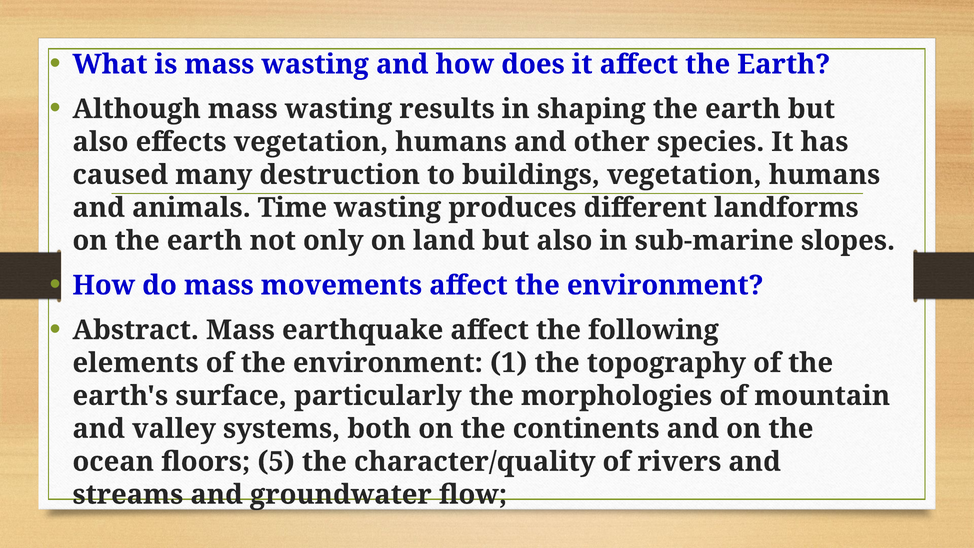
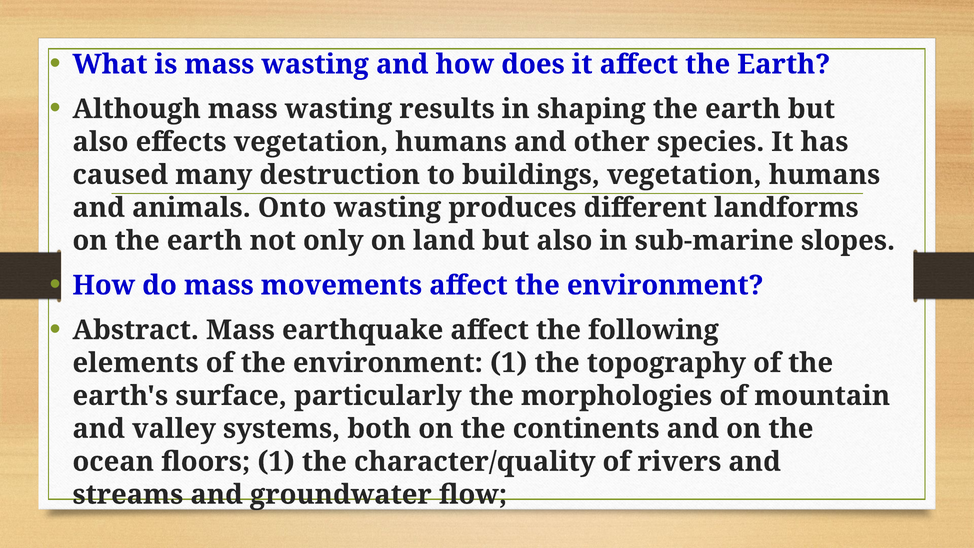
Time: Time -> Onto (292, 208)
floors 5: 5 -> 1 (276, 462)
